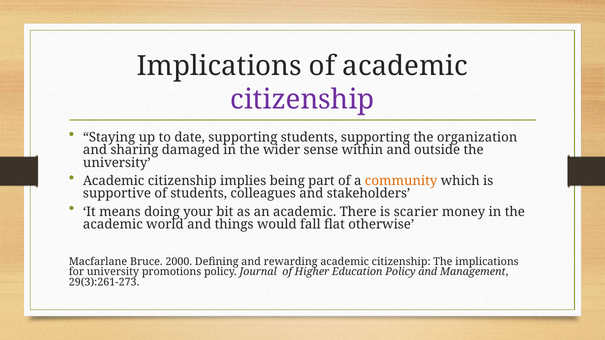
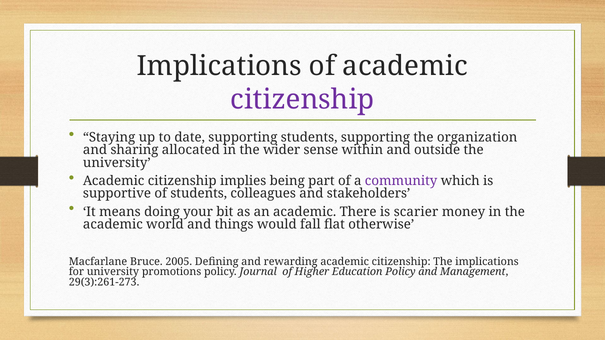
damaged: damaged -> allocated (191, 150)
community colour: orange -> purple (401, 181)
2000: 2000 -> 2005 (179, 262)
